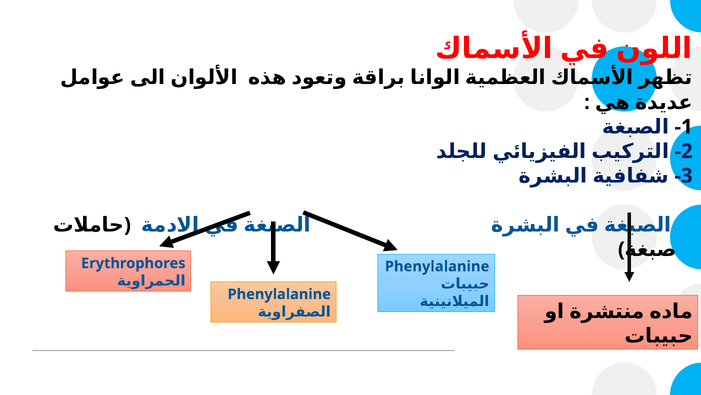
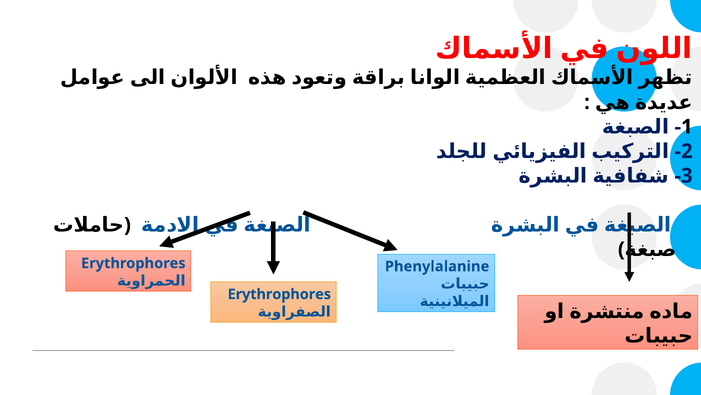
Phenylalanine: Phenylalanine -> Erythrophores (279, 294)
